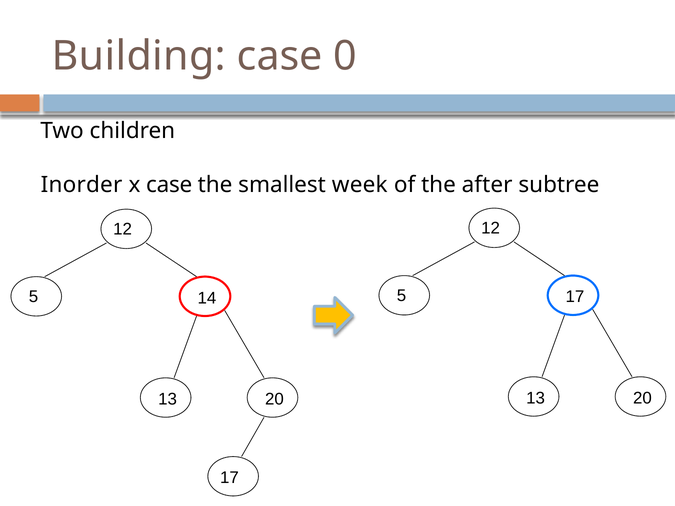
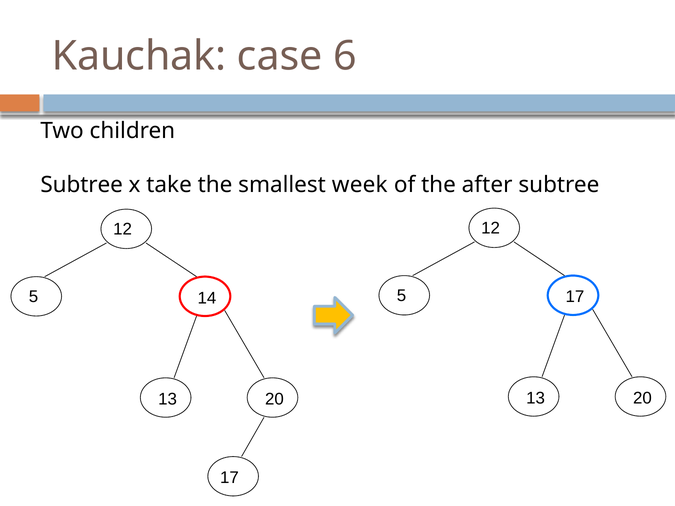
Building: Building -> Kauchak (139, 56)
0: 0 -> 6 (345, 56)
Inorder: Inorder -> Subtree (82, 185)
x case: case -> take (169, 185)
